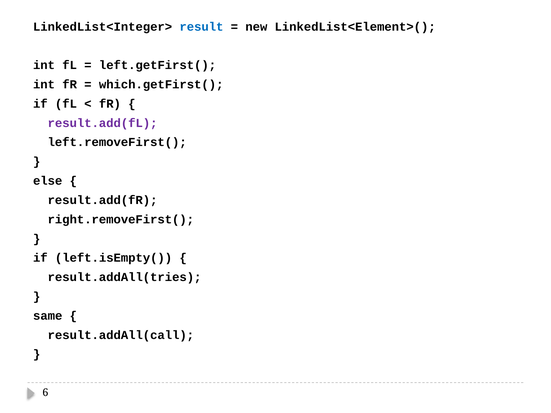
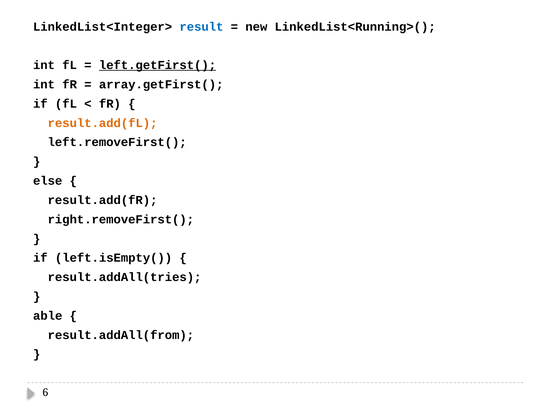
LinkedList<Element>(: LinkedList<Element>( -> LinkedList<Running>( (355, 27)
left.getFirst( underline: none -> present (158, 65)
which.getFirst(: which.getFirst( -> array.getFirst( (161, 85)
result.add(fL colour: purple -> orange (103, 123)
same: same -> able (48, 316)
result.addAll(call: result.addAll(call -> result.addAll(from (121, 335)
